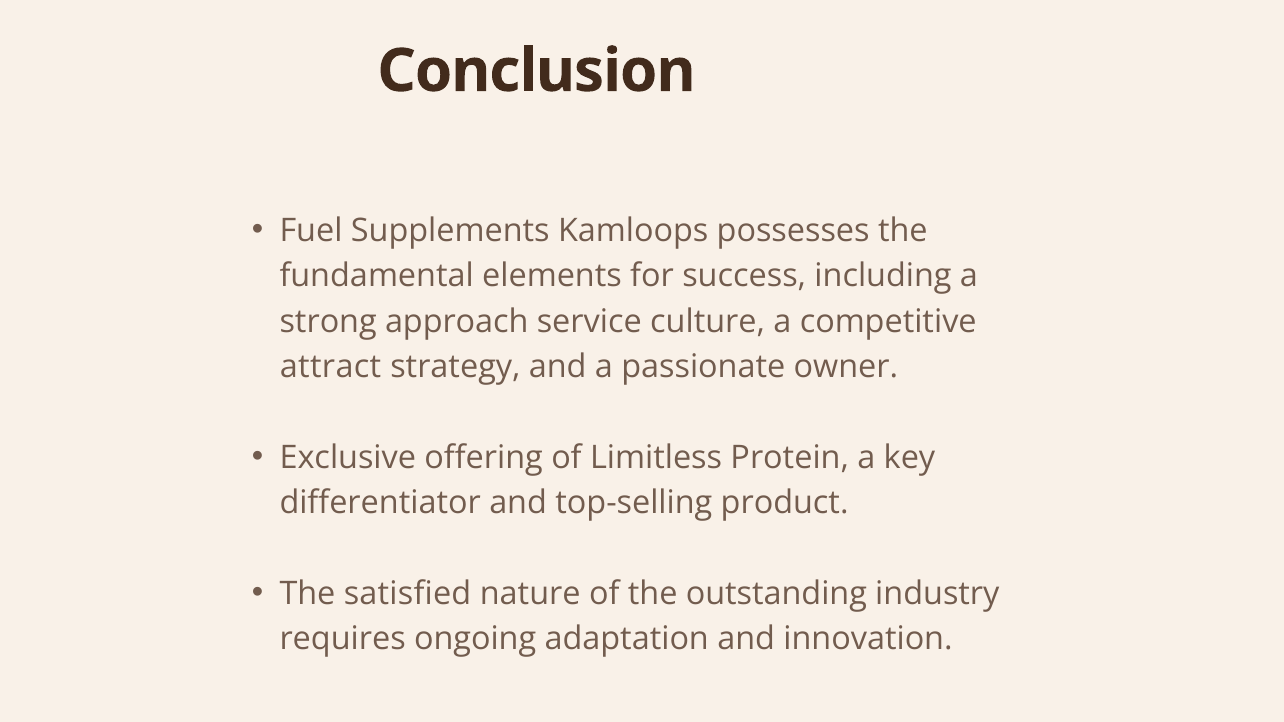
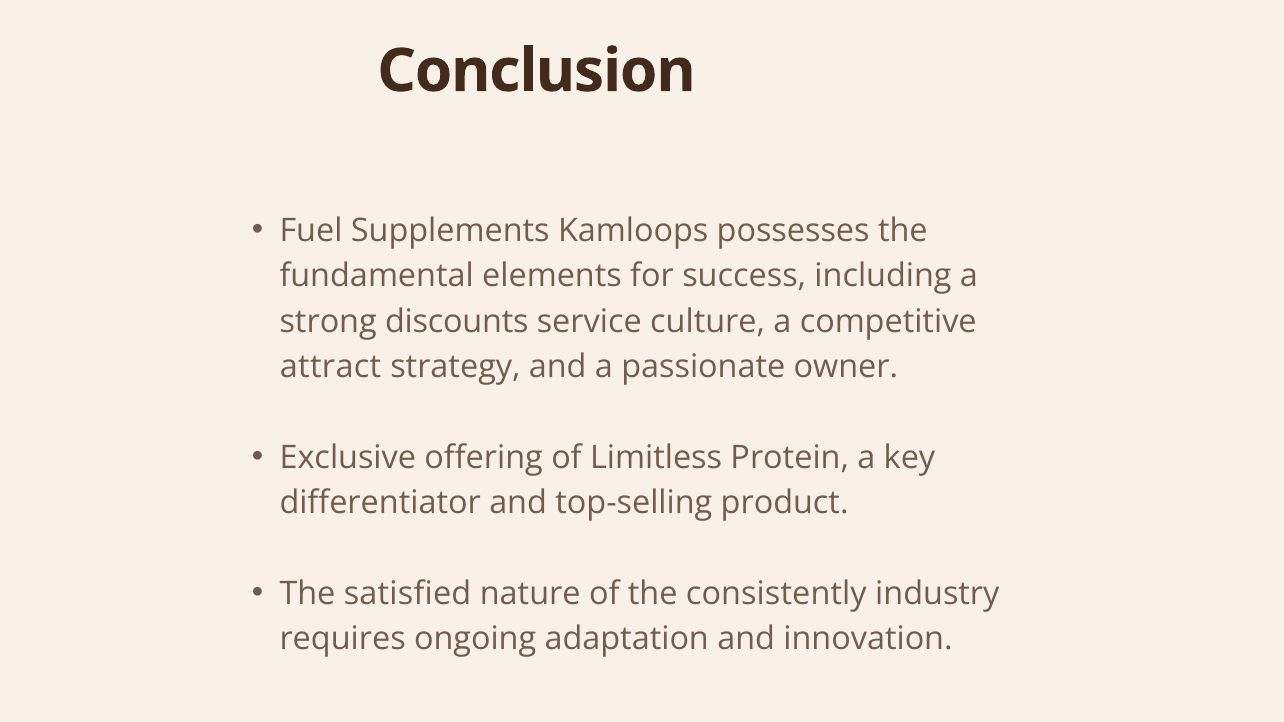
approach: approach -> discounts (457, 322)
outstanding: outstanding -> consistently (776, 594)
